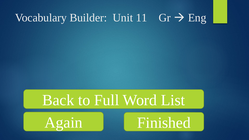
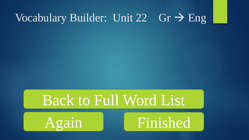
11: 11 -> 22 (142, 18)
